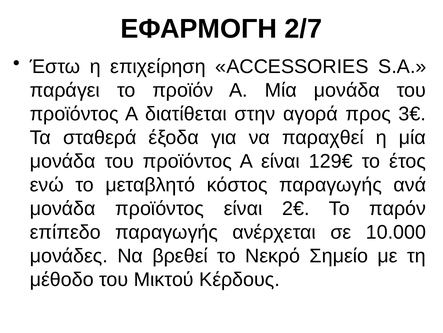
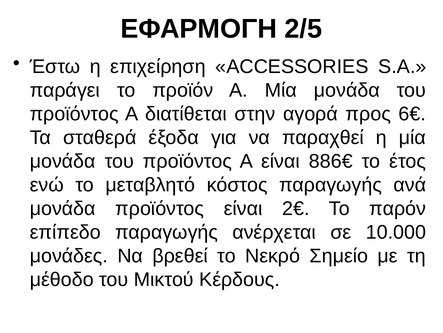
2/7: 2/7 -> 2/5 (303, 29)
3€: 3€ -> 6€ (412, 114)
129€: 129€ -> 886€ (331, 161)
